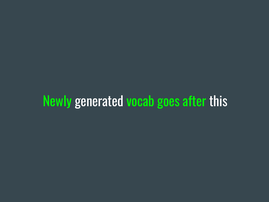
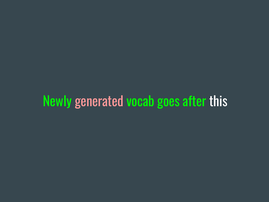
generated colour: white -> pink (99, 102)
